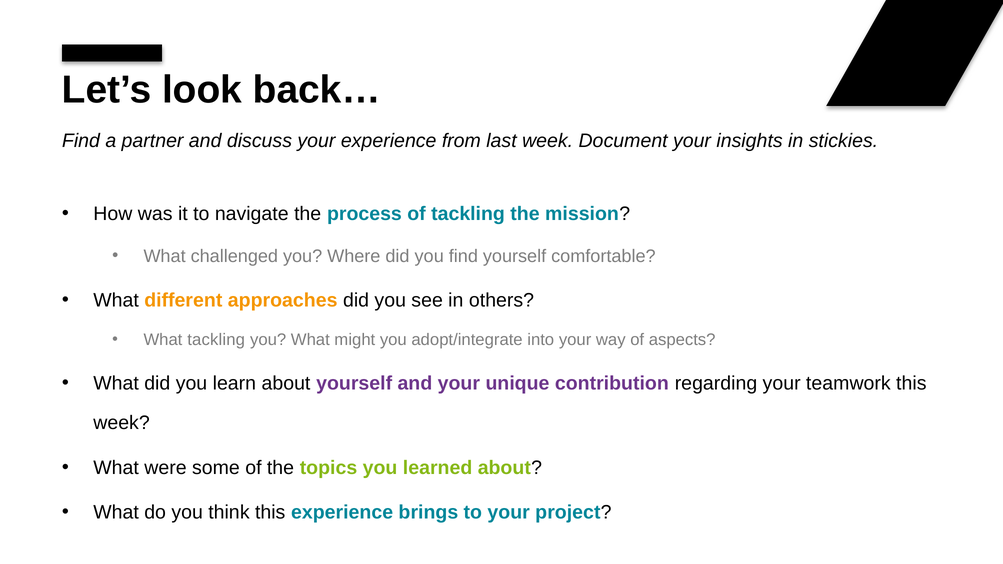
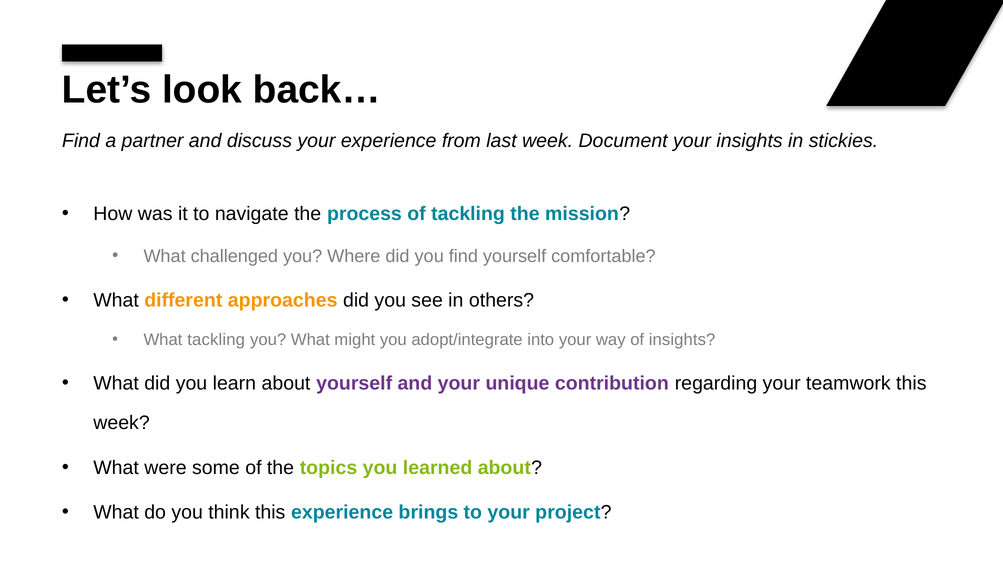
of aspects: aspects -> insights (682, 340)
